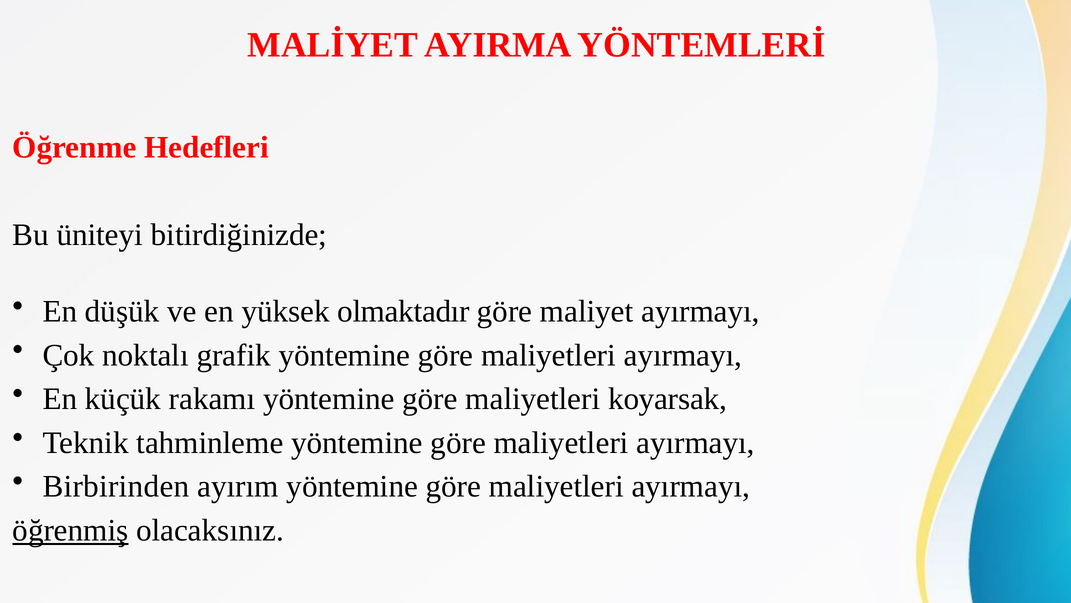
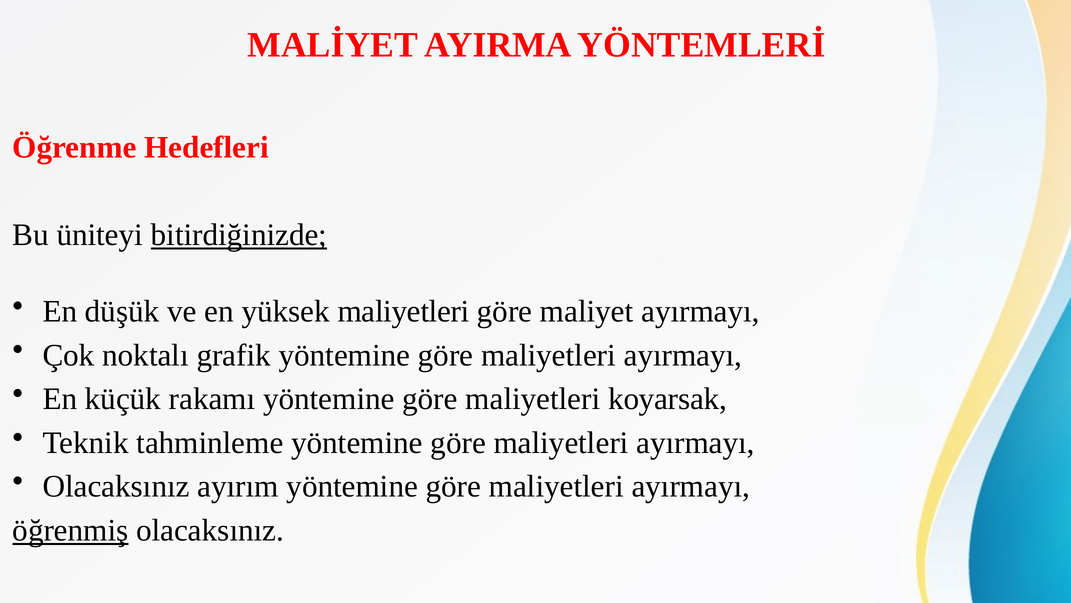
bitirdiğinizde underline: none -> present (239, 235)
yüksek olmaktadır: olmaktadır -> maliyetleri (403, 311)
Birbirinden: Birbirinden -> Olacaksınız (116, 486)
